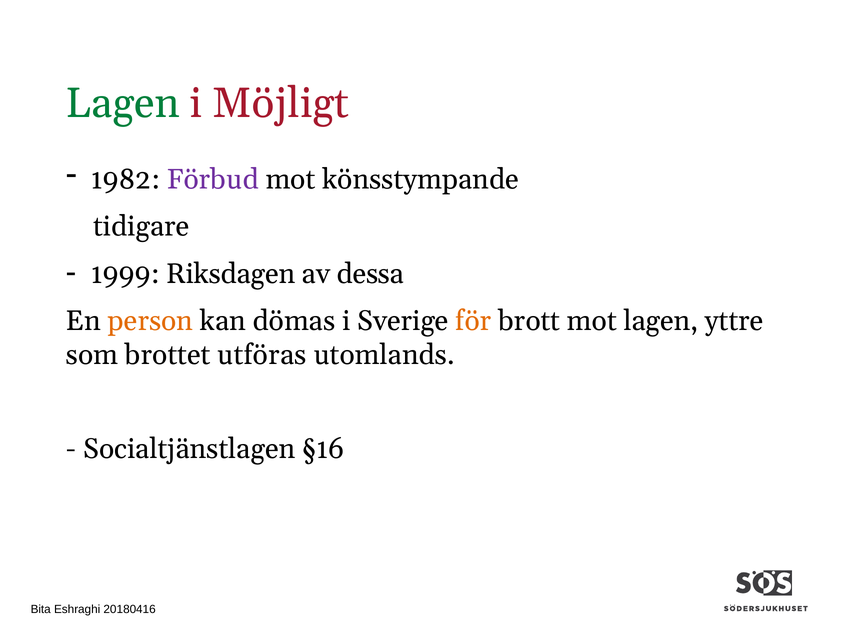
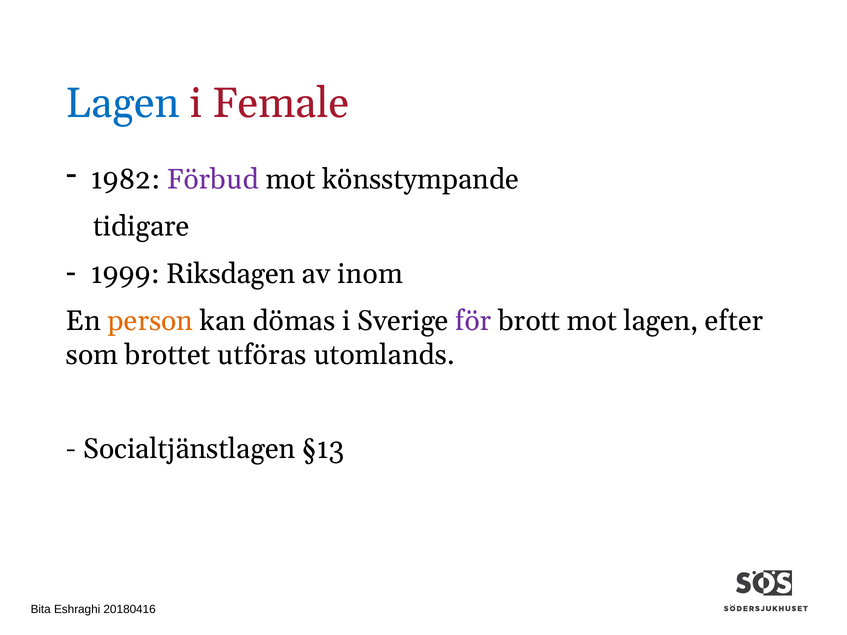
Lagen colour: green -> blue (123, 103)
Möjligt: Möjligt -> Female (281, 103)
dessa: dessa -> inom (370, 274)
för colour: orange -> purple (473, 321)
yttre: yttre -> efter (734, 321)
§16: §16 -> §13 (323, 449)
